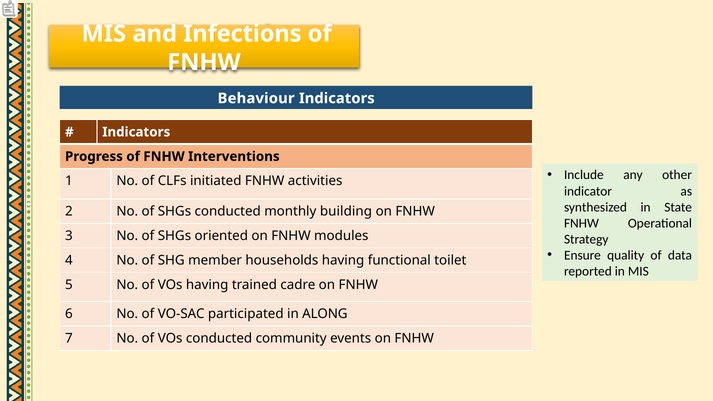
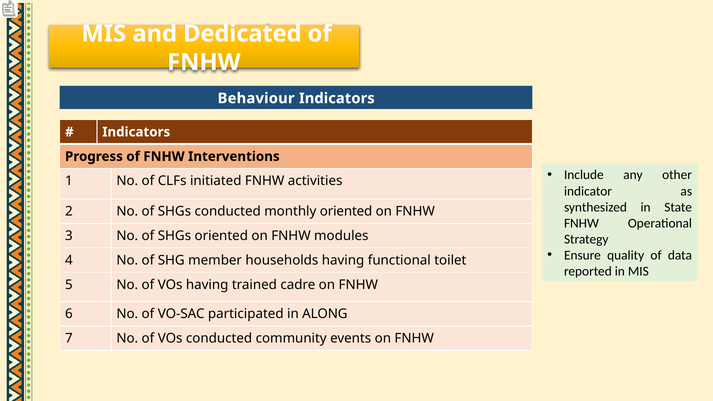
Infections: Infections -> Dedicated (242, 34)
monthly building: building -> oriented (346, 212)
